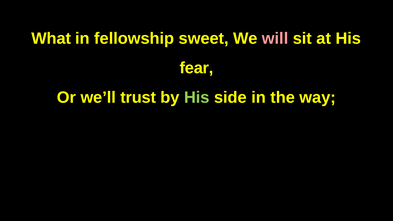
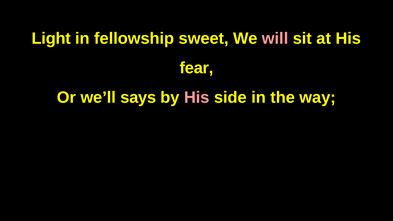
What: What -> Light (51, 38)
trust: trust -> says (138, 97)
His colour: light green -> pink (197, 97)
